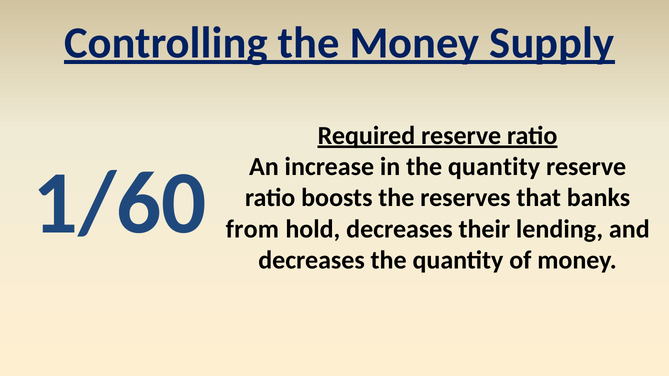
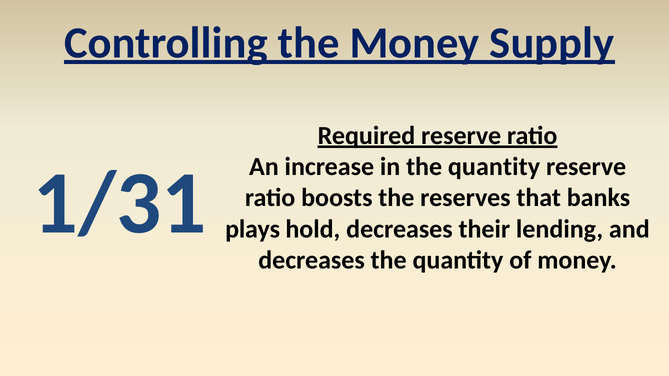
1/60: 1/60 -> 1/31 (120, 203)
from: from -> plays (253, 229)
